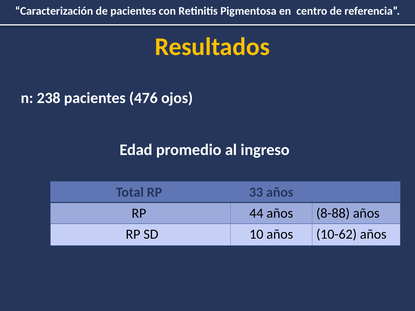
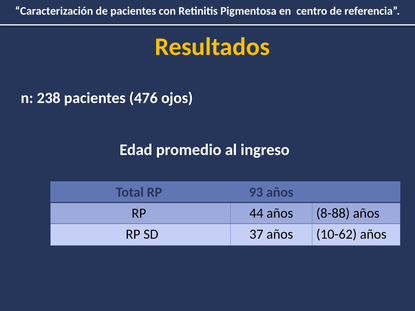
33: 33 -> 93 (256, 192)
10: 10 -> 37 (256, 234)
